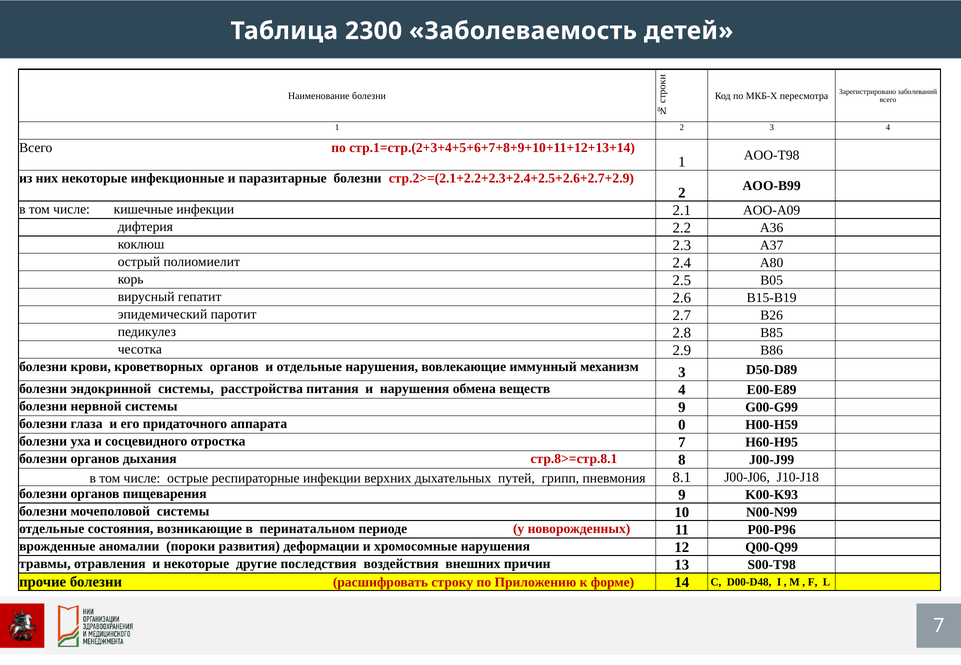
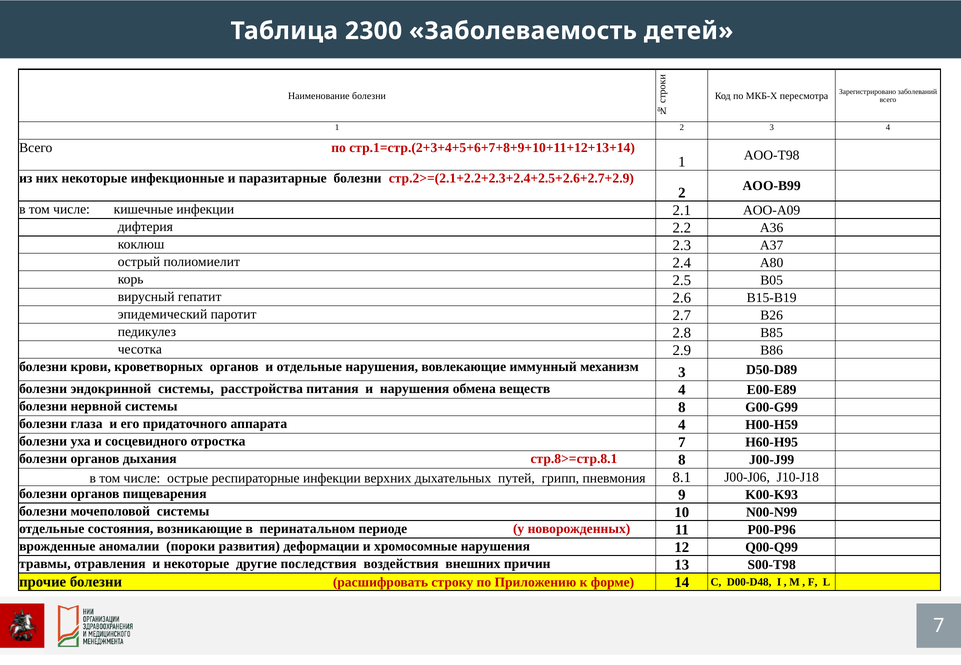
системы 9: 9 -> 8 (682, 408)
аппарата 0: 0 -> 4 (682, 425)
